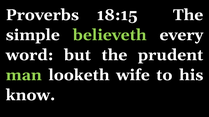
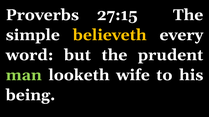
18:15: 18:15 -> 27:15 (117, 15)
believeth colour: light green -> yellow (110, 35)
know: know -> being (30, 96)
